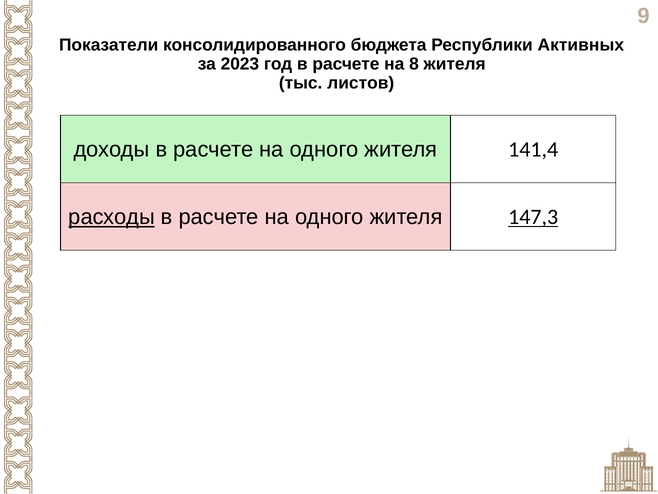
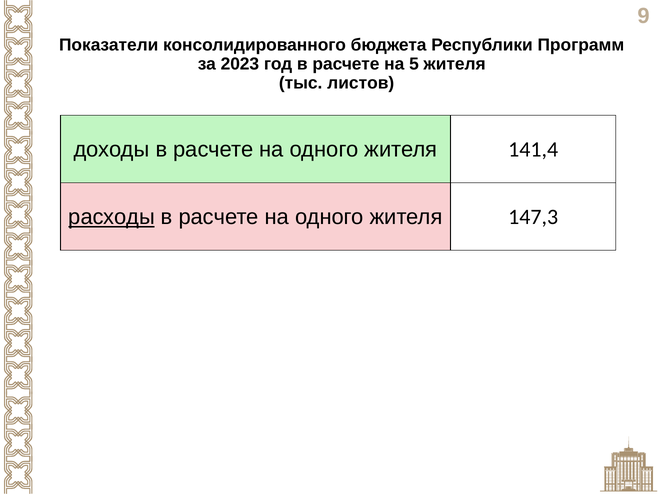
Активных: Активных -> Программ (581, 45)
8: 8 -> 5 (414, 64)
147,3 underline: present -> none (533, 217)
